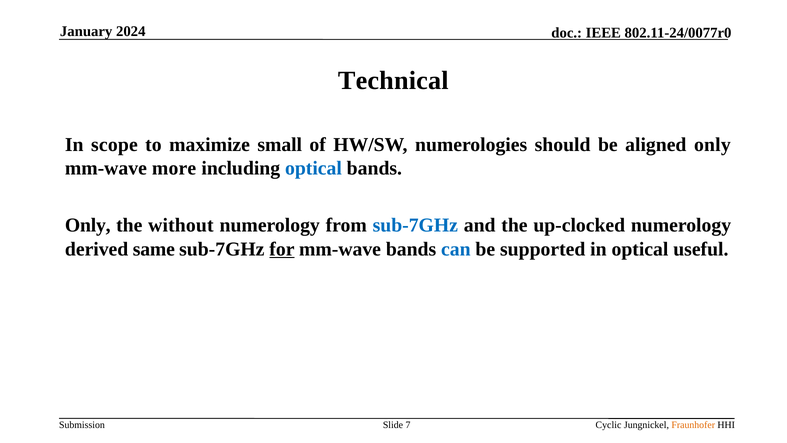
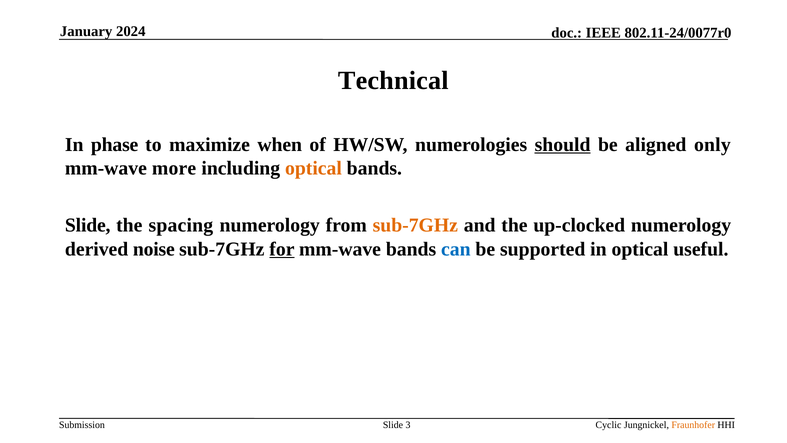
scope: scope -> phase (115, 145)
small: small -> when (280, 145)
should underline: none -> present (563, 145)
optical colour: blue -> orange (313, 168)
Only: Only -> Slide (88, 225)
without: without -> spacing (181, 225)
sub-7GHz colour: blue -> orange (415, 225)
same: same -> noise (154, 249)
7: 7 -> 3 (408, 425)
